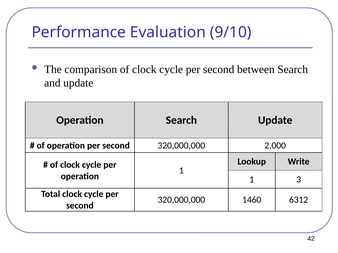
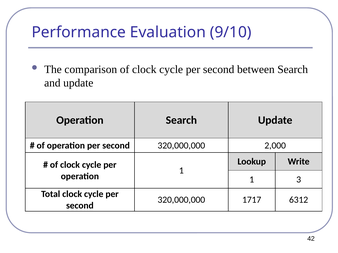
1460: 1460 -> 1717 (252, 200)
